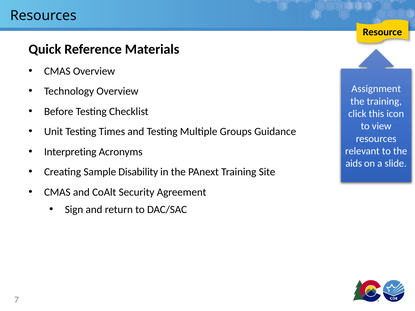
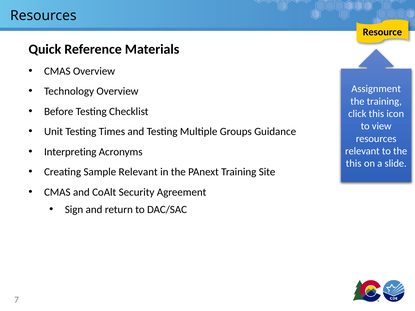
aids: aids -> this (354, 164)
Sample Disability: Disability -> Relevant (138, 172)
